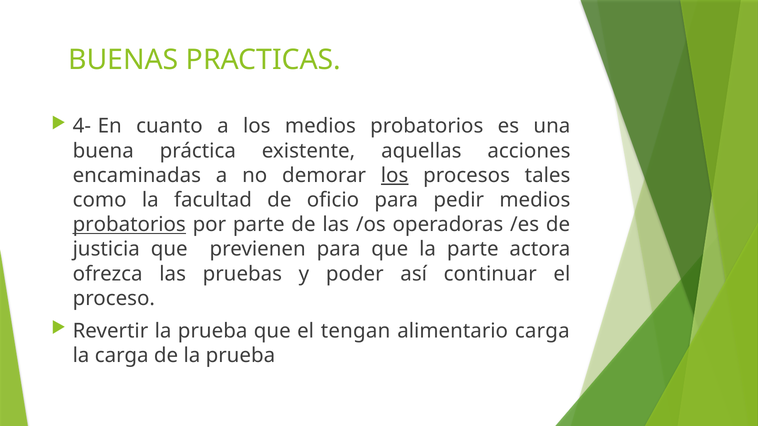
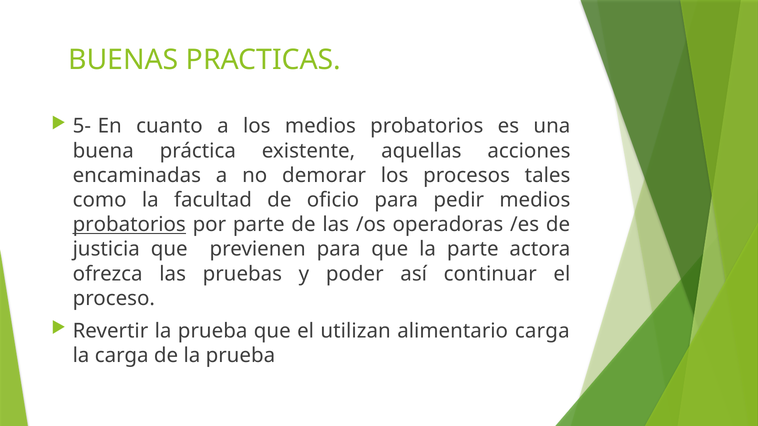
4-: 4- -> 5- (82, 126)
los underline: present -> none (395, 176)
tengan: tengan -> utilizan (356, 331)
